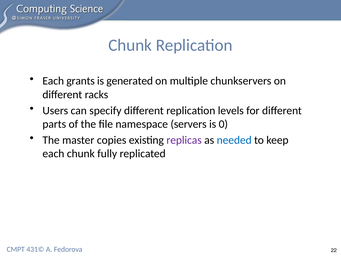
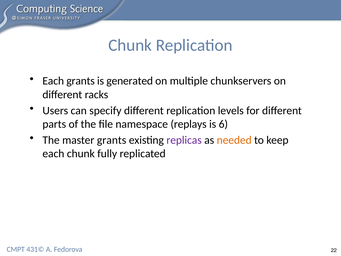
servers: servers -> replays (189, 124)
0: 0 -> 6 (223, 124)
master copies: copies -> grants (112, 140)
needed colour: blue -> orange (234, 140)
